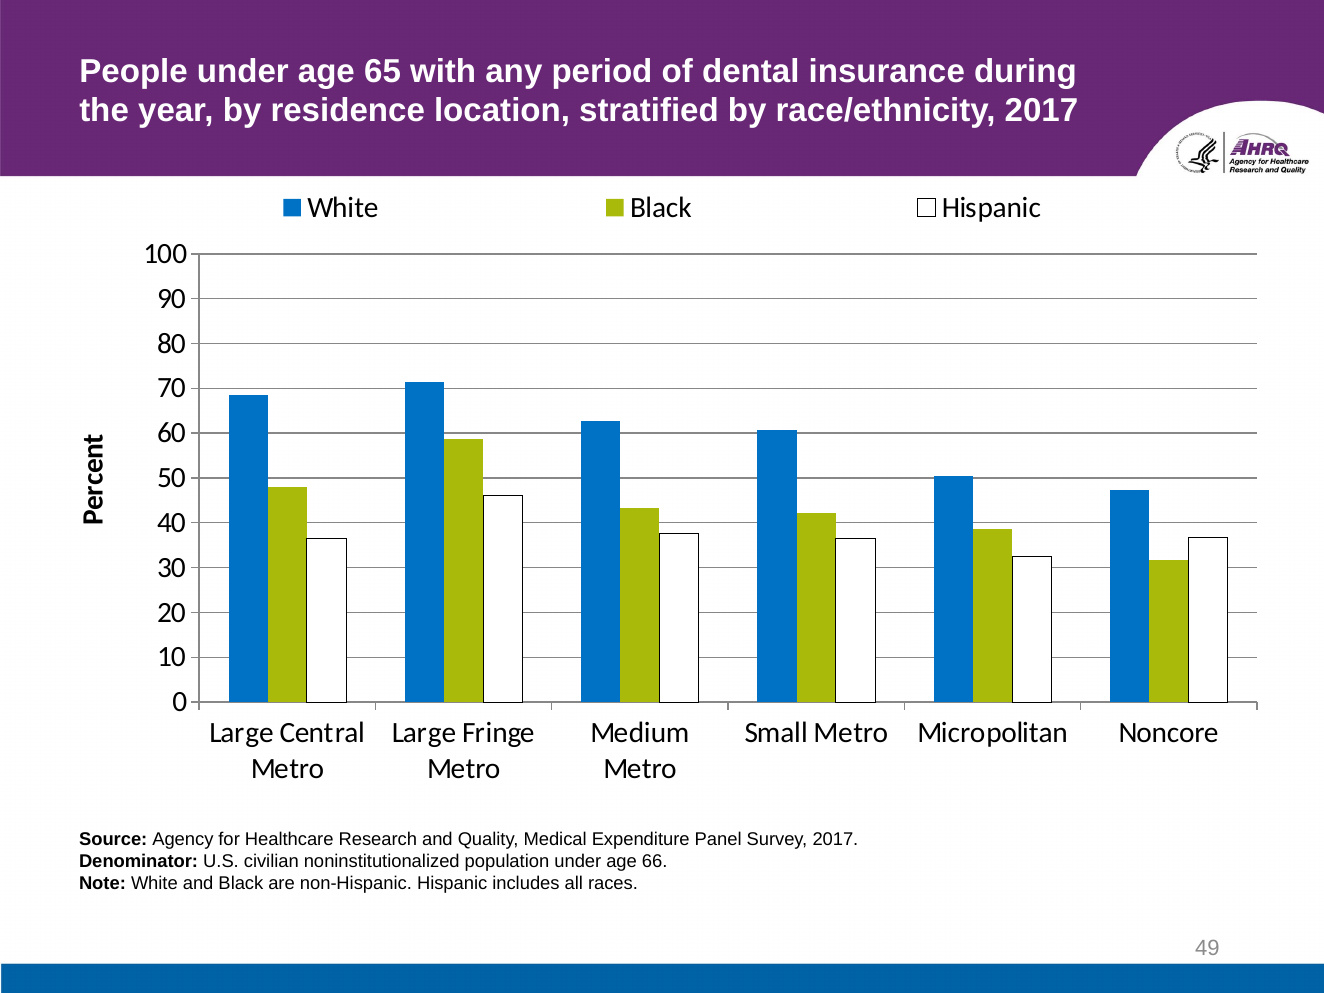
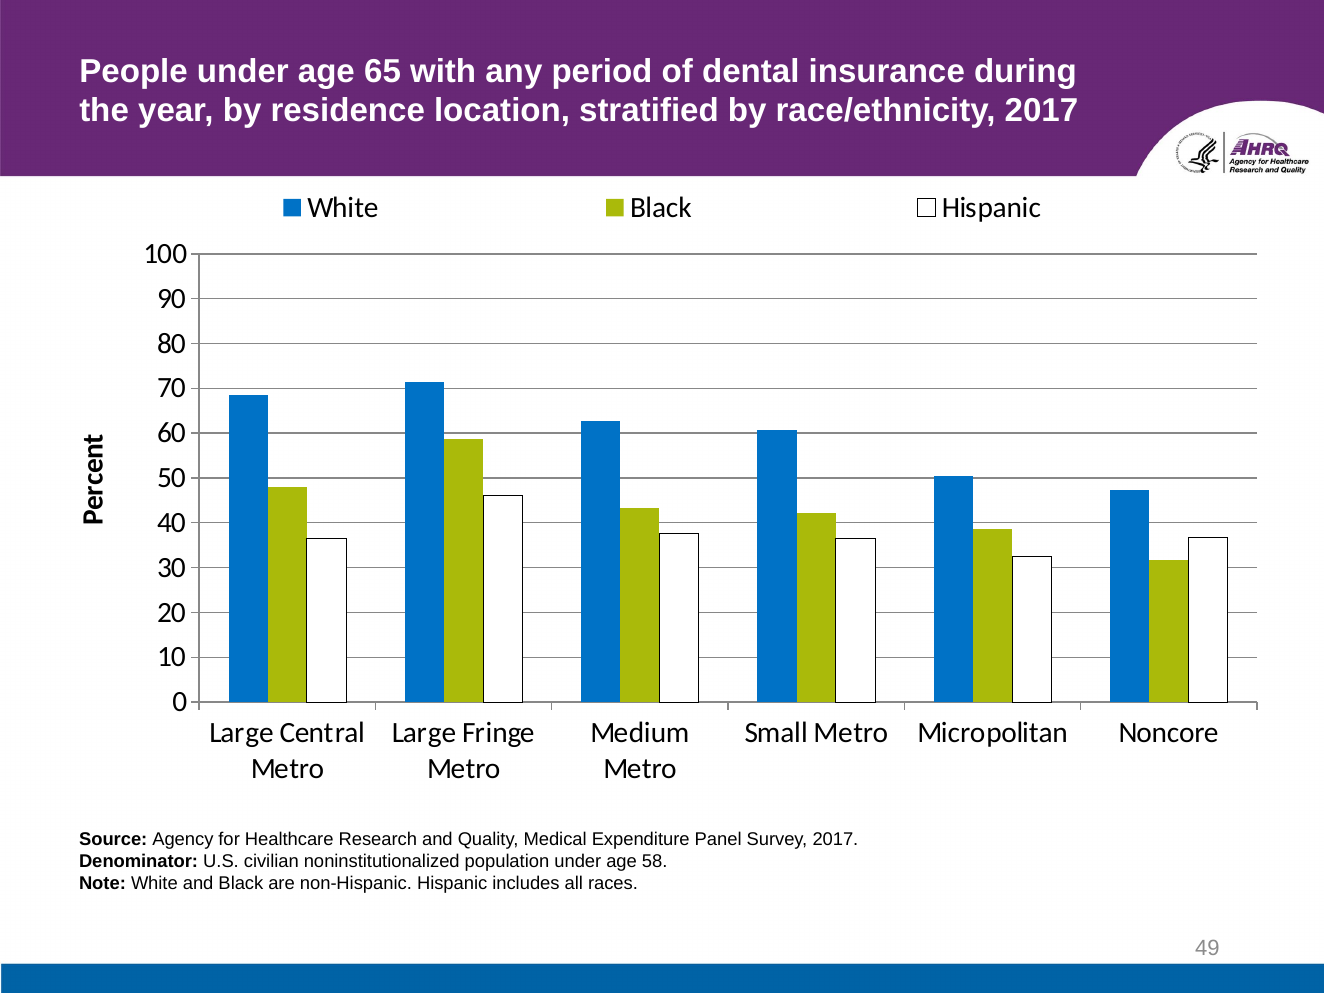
66: 66 -> 58 (655, 862)
